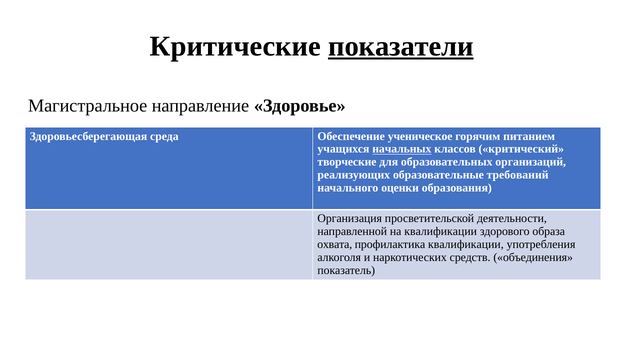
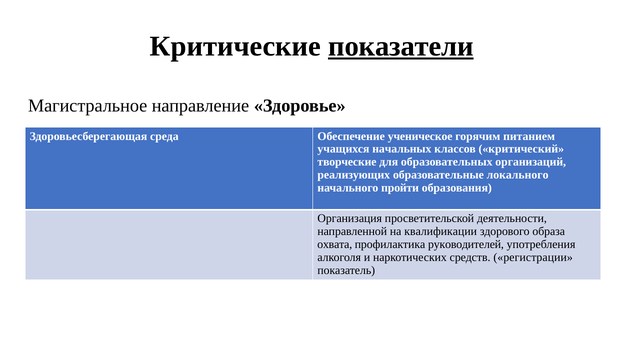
начальных underline: present -> none (402, 149)
требований: требований -> локального (518, 175)
оценки: оценки -> пройти (400, 188)
профилактика квалификации: квалификации -> руководителей (466, 244)
объединения: объединения -> регистрации (533, 257)
